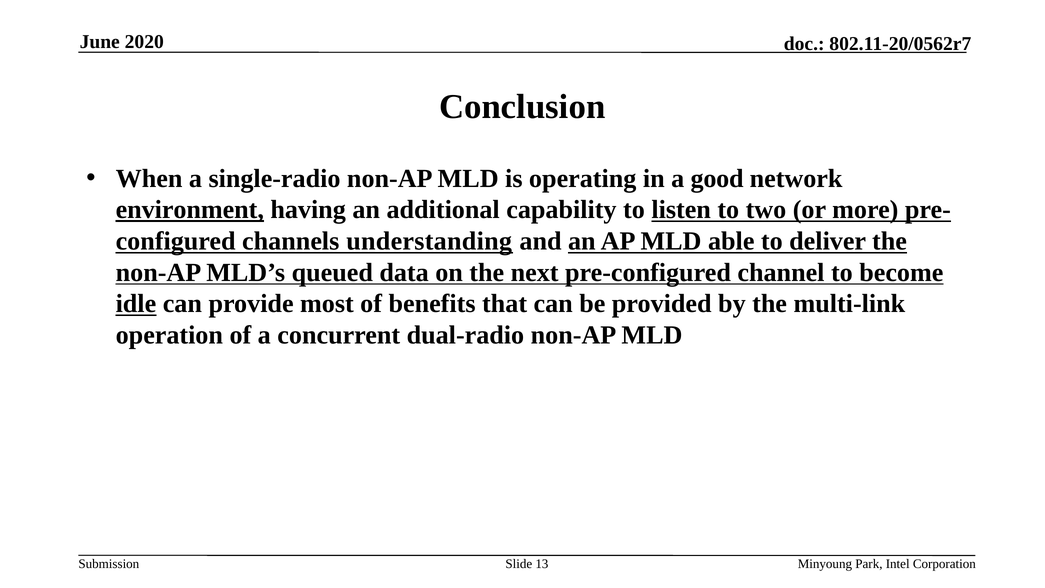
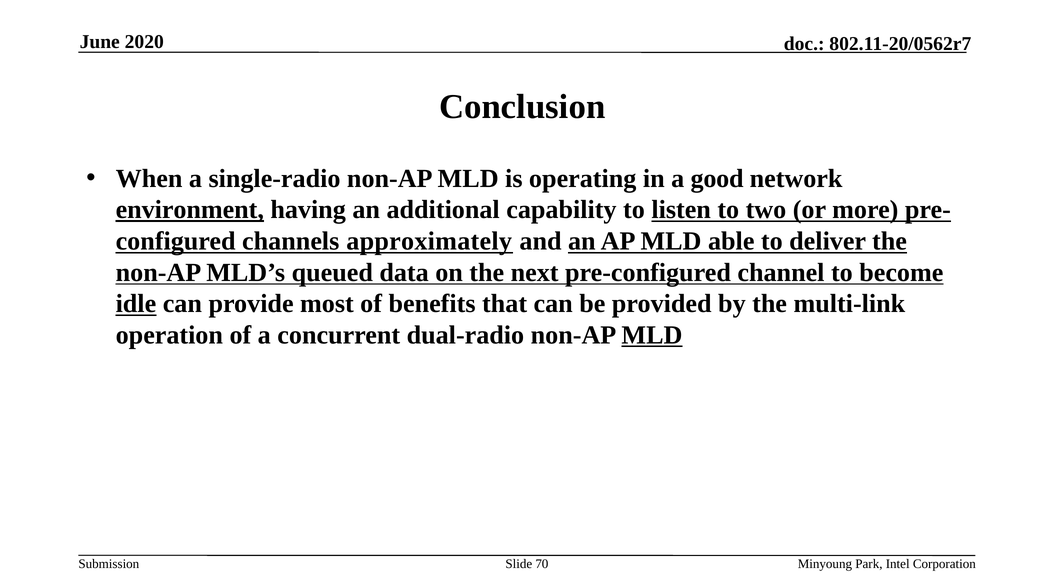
understanding: understanding -> approximately (429, 241)
MLD underline: none -> present (652, 335)
13: 13 -> 70 (542, 564)
